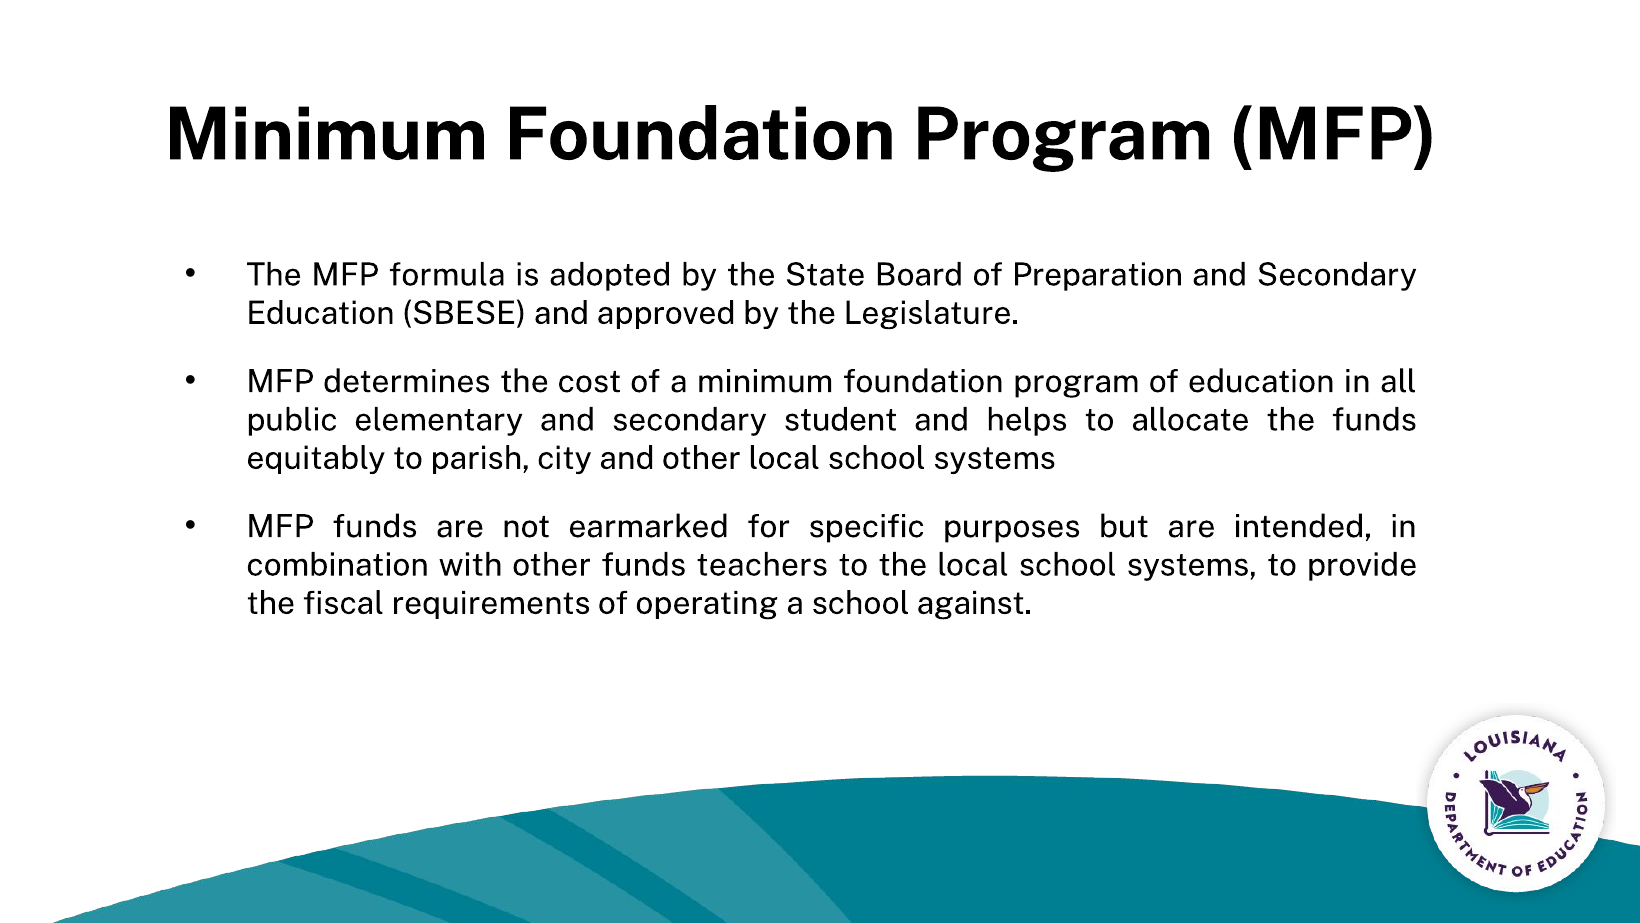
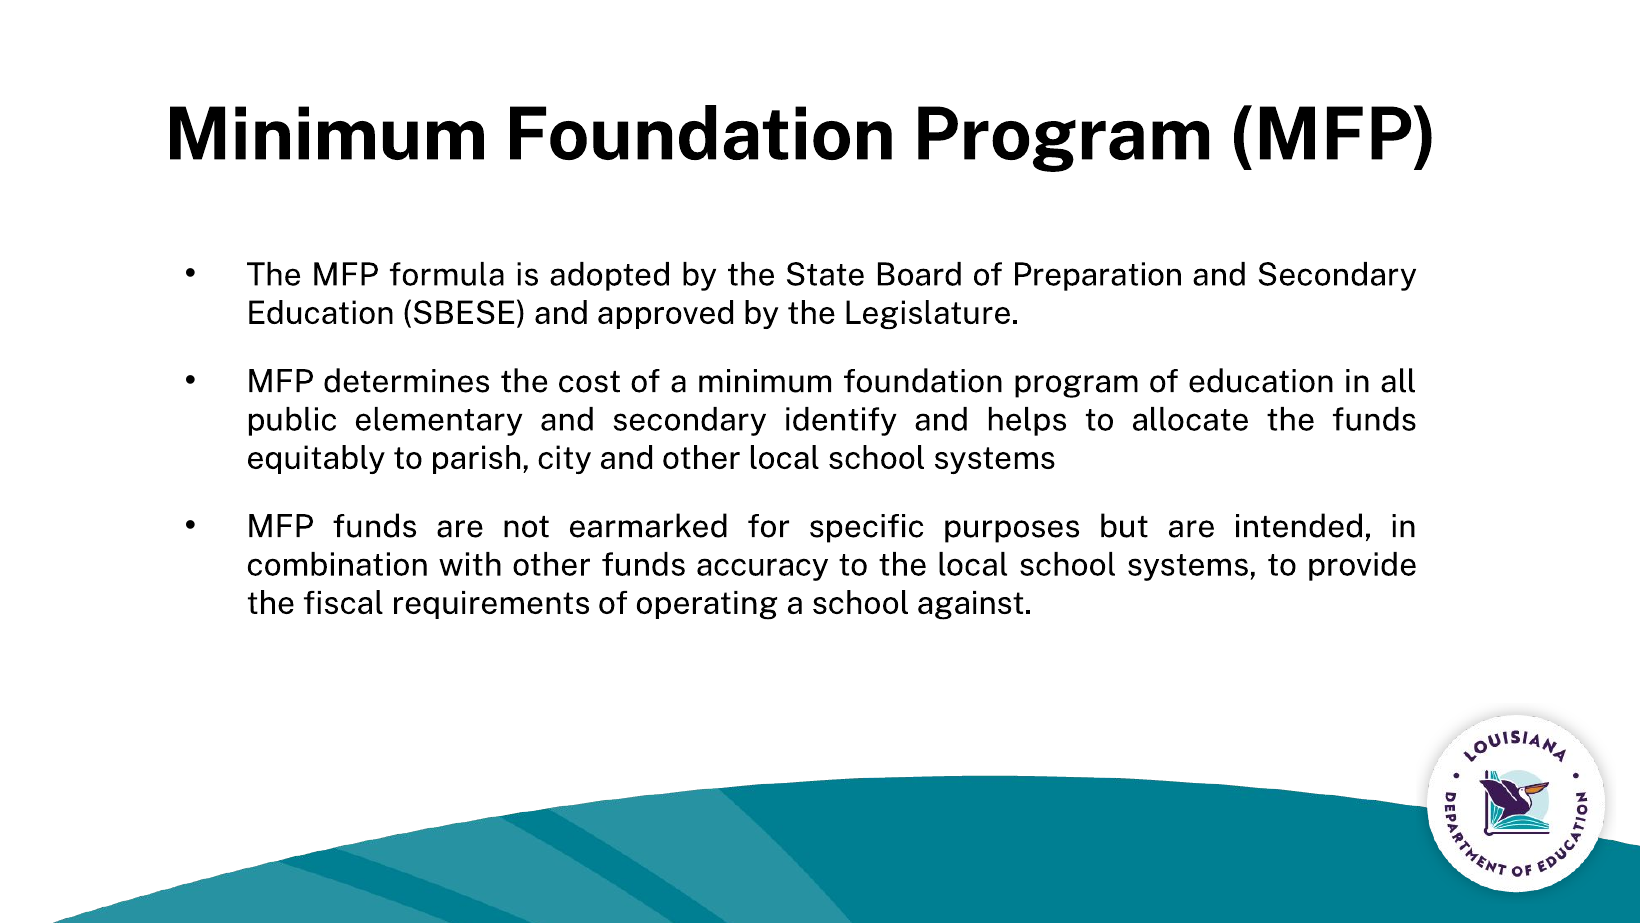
student: student -> identify (840, 420)
teachers: teachers -> accuracy (762, 565)
